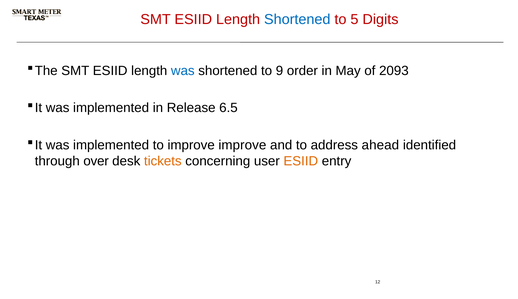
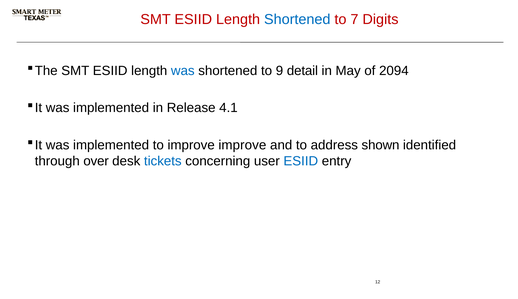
5: 5 -> 7 (354, 19)
order: order -> detail (302, 71)
2093: 2093 -> 2094 (394, 71)
6.5: 6.5 -> 4.1 (228, 108)
ahead: ahead -> shown (381, 145)
tickets colour: orange -> blue (163, 161)
ESIID colour: orange -> blue (301, 161)
